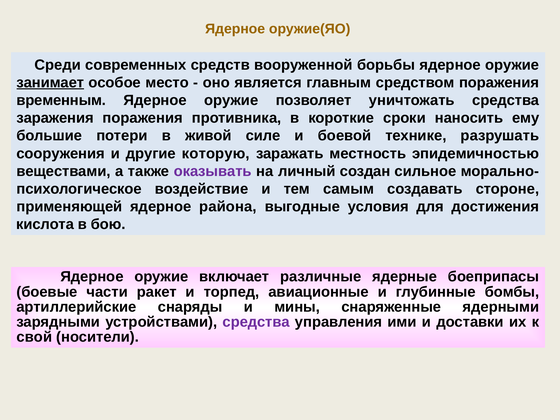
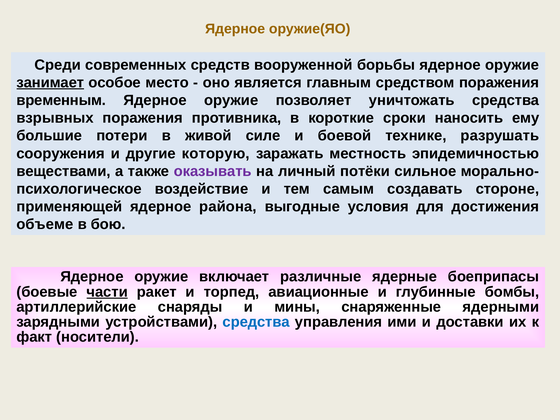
заражения: заражения -> взрывных (55, 118)
создан: создан -> потёки (365, 171)
кислота: кислота -> объеме (45, 224)
части underline: none -> present (107, 292)
средства colour: purple -> blue (256, 322)
свой: свой -> факт (34, 337)
